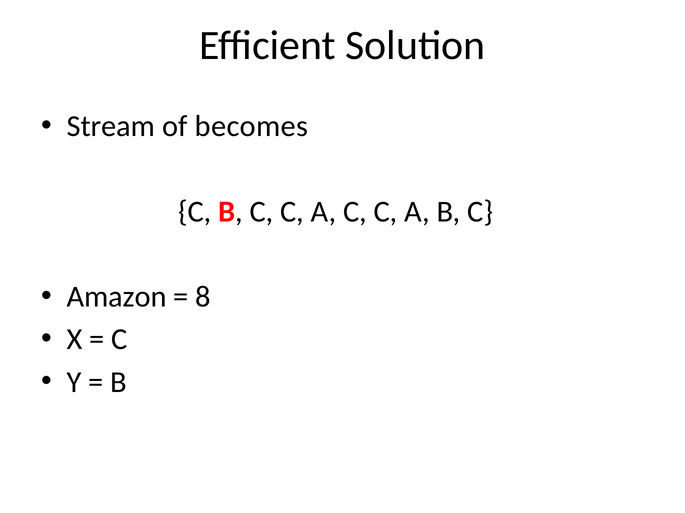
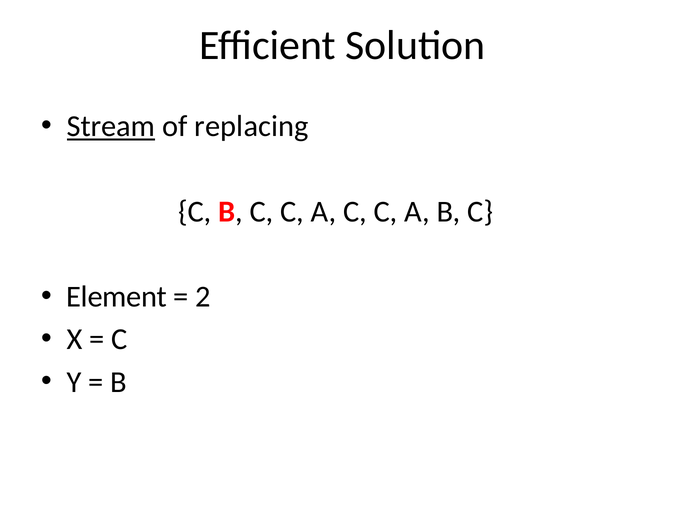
Stream underline: none -> present (111, 127)
becomes: becomes -> replacing (252, 127)
Amazon: Amazon -> Element (117, 297)
8: 8 -> 2 (203, 297)
